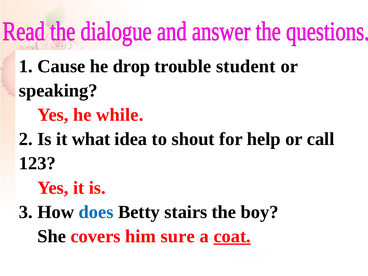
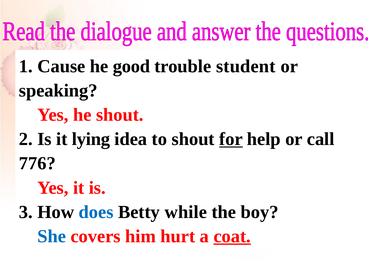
drop: drop -> good (131, 66)
he while: while -> shout (120, 115)
what: what -> lying (91, 139)
for underline: none -> present (231, 139)
123: 123 -> 776 (37, 163)
stairs: stairs -> while (186, 212)
She colour: black -> blue (52, 236)
sure: sure -> hurt (178, 236)
